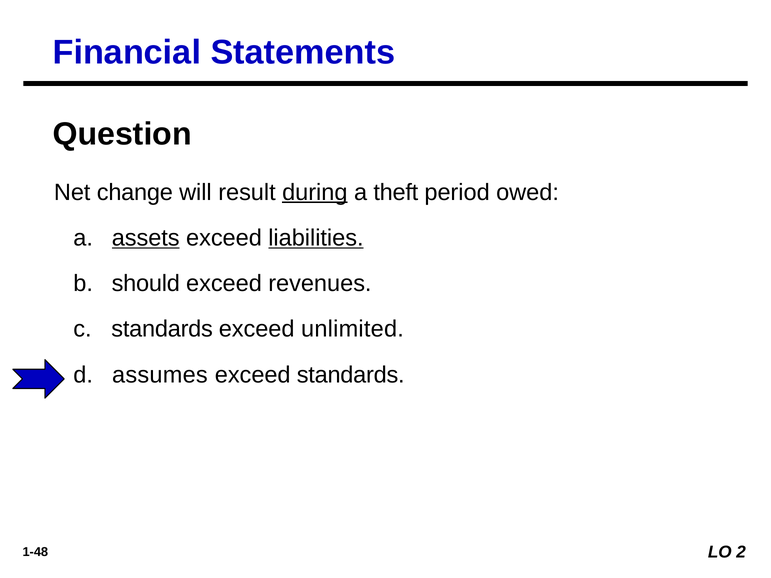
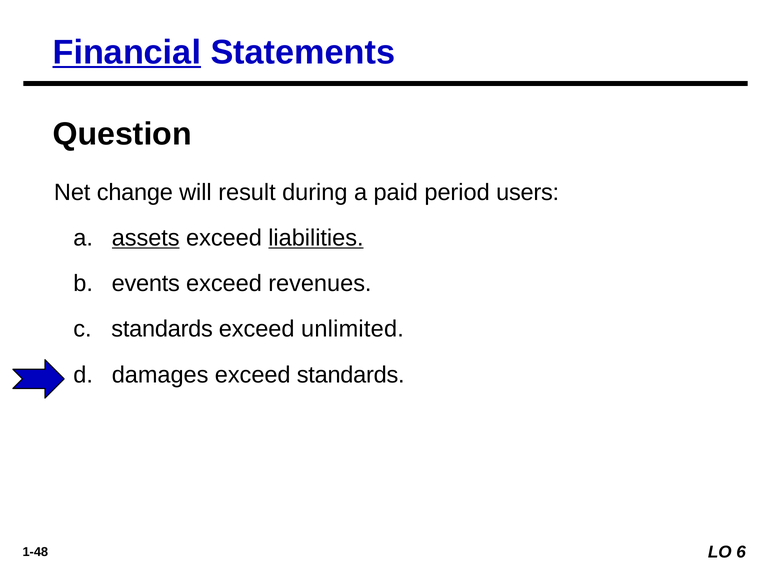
Financial underline: none -> present (127, 52)
during underline: present -> none (315, 192)
theft: theft -> paid (396, 192)
owed: owed -> users (528, 192)
should: should -> events (146, 284)
assumes: assumes -> damages (160, 375)
2: 2 -> 6 (741, 552)
